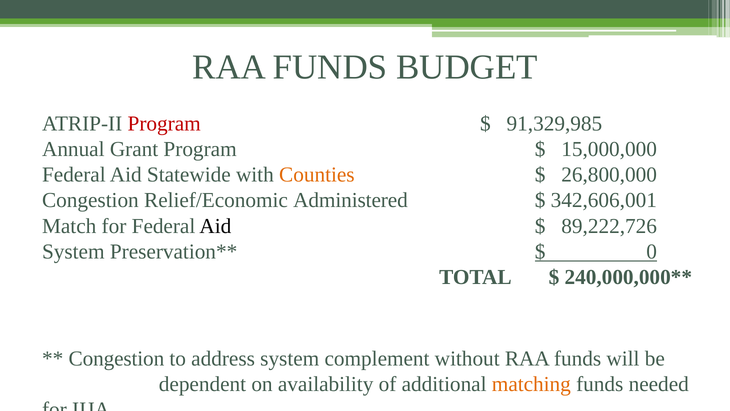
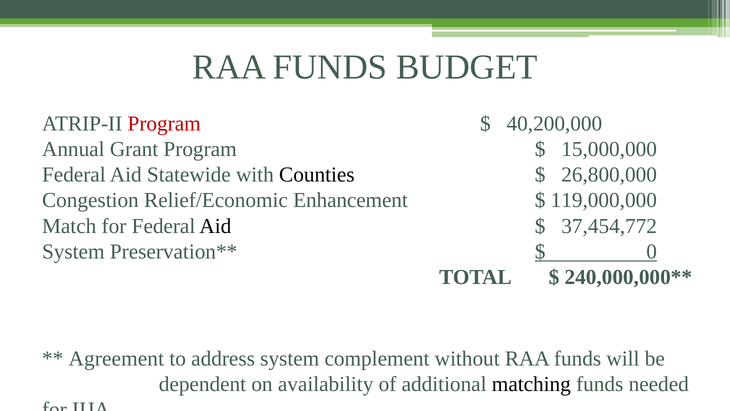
91,329,985: 91,329,985 -> 40,200,000 (554, 124)
Counties colour: orange -> black (317, 175)
Administered: Administered -> Enhancement (350, 200)
342,606,001: 342,606,001 -> 119,000,000 (604, 200)
89,222,726: 89,222,726 -> 37,454,772 (609, 226)
Congestion: Congestion -> Agreement (116, 358)
matching colour: orange -> black (531, 384)
